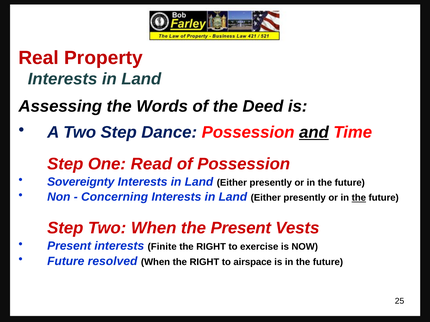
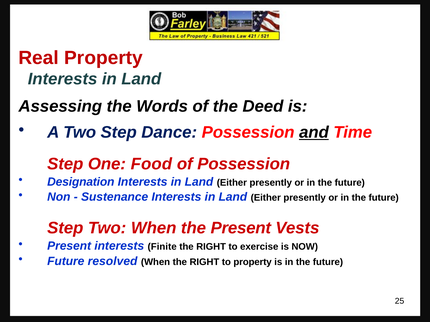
Read: Read -> Food (151, 164)
Sovereignty: Sovereignty -> Designation (81, 182)
Concerning: Concerning -> Sustenance (115, 197)
the underline: present -> none (359, 198)
to airspace: airspace -> property (253, 262)
